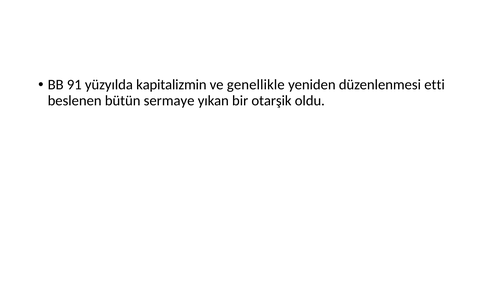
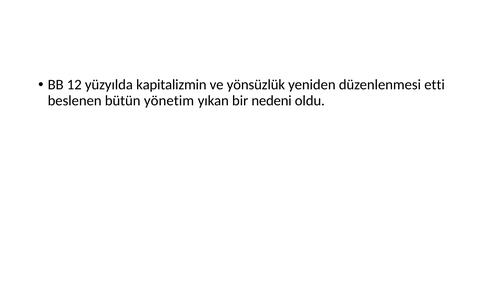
91: 91 -> 12 (74, 85)
genellikle: genellikle -> yönsüzlük (256, 85)
sermaye: sermaye -> yönetim (169, 101)
otarşik: otarşik -> nedeni (272, 101)
